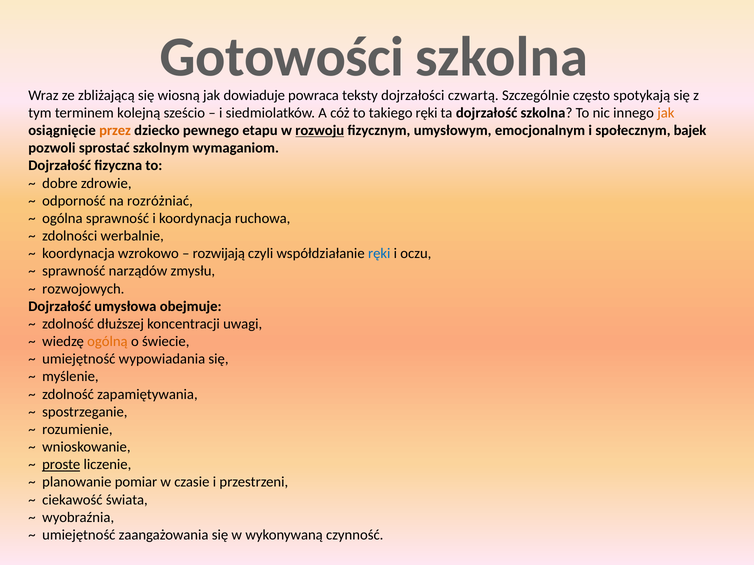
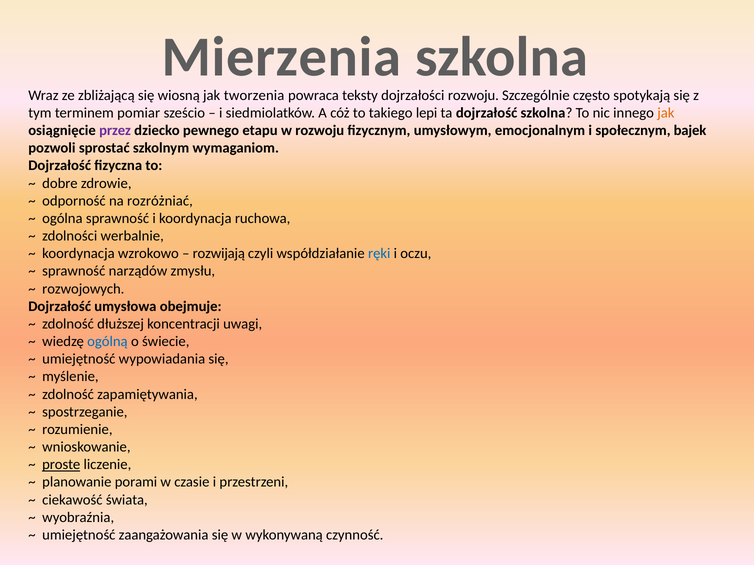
Gotowości: Gotowości -> Mierzenia (281, 57)
dowiaduje: dowiaduje -> tworzenia (254, 95)
dojrzałości czwartą: czwartą -> rozwoju (473, 95)
kolejną: kolejną -> pomiar (139, 113)
takiego ręki: ręki -> lepi (427, 113)
przez colour: orange -> purple (115, 131)
rozwoju underline: present -> none (320, 131)
ogólną colour: orange -> blue (107, 342)
pomiar: pomiar -> porami (136, 483)
